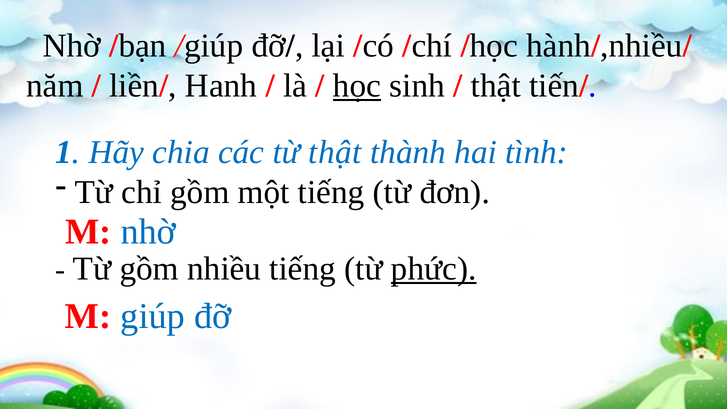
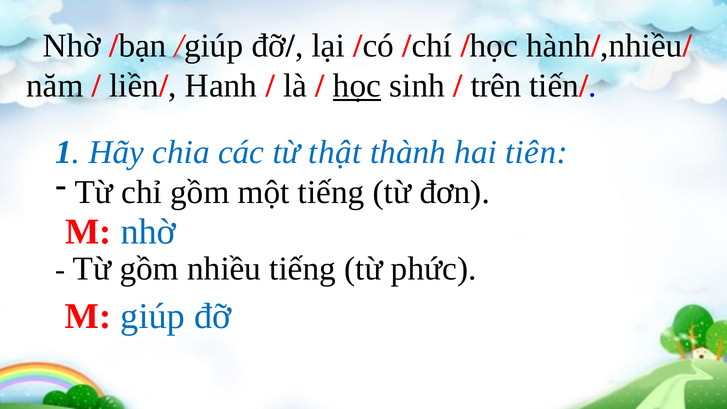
thật: thật -> trên (496, 86)
tình: tình -> tiên (536, 152)
phức underline: present -> none (434, 268)
